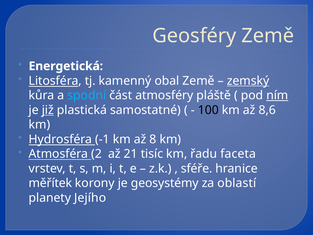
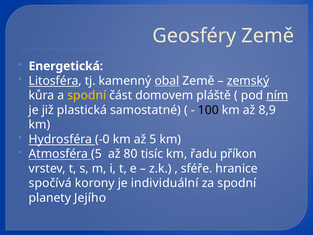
obal underline: none -> present (167, 81)
spodní colour: light blue -> yellow (87, 95)
atmosféry: atmosféry -> domovem (164, 95)
již underline: present -> none (48, 110)
8,6: 8,6 -> 8,9 (267, 110)
-1: -1 -> -0 (102, 139)
až 8: 8 -> 5 (153, 139)
Atmosféra 2: 2 -> 5 (96, 154)
21: 21 -> 80 (131, 154)
faceta: faceta -> příkon (238, 154)
měřítek: měřítek -> spočívá (50, 183)
geosystémy: geosystémy -> individuální (165, 183)
za oblastí: oblastí -> spodní (237, 183)
